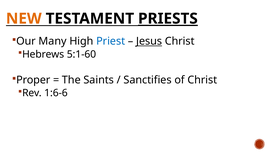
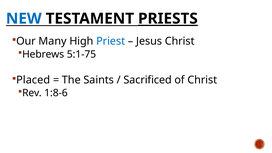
NEW colour: orange -> blue (24, 19)
Jesus underline: present -> none (149, 41)
5:1-60: 5:1-60 -> 5:1-75 (82, 54)
Proper: Proper -> Placed (33, 80)
Sanctifies: Sanctifies -> Sacrificed (148, 80)
1:6-6: 1:6-6 -> 1:8-6 (56, 93)
